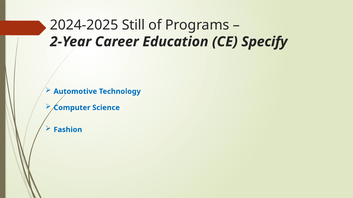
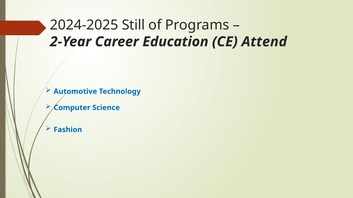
Specify: Specify -> Attend (264, 42)
